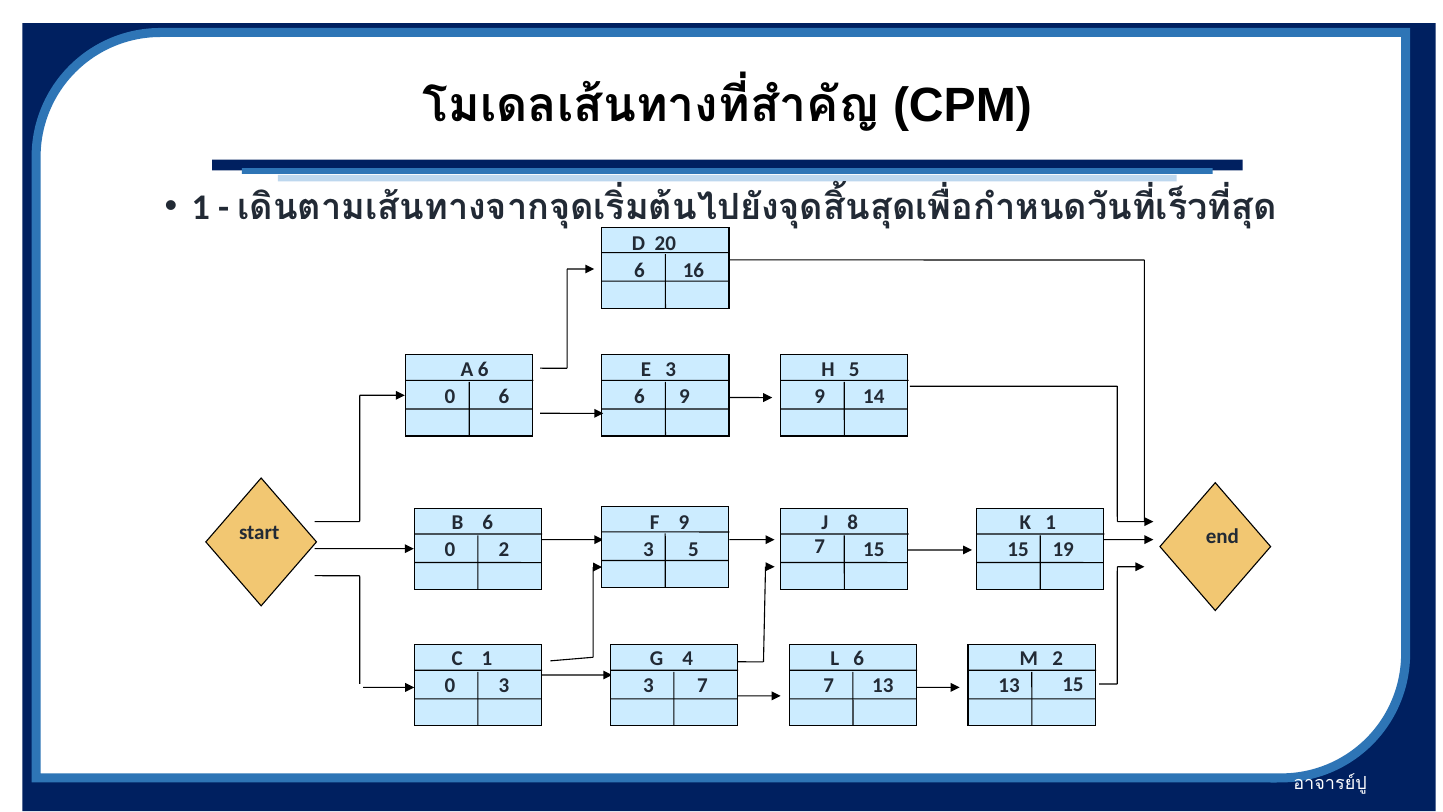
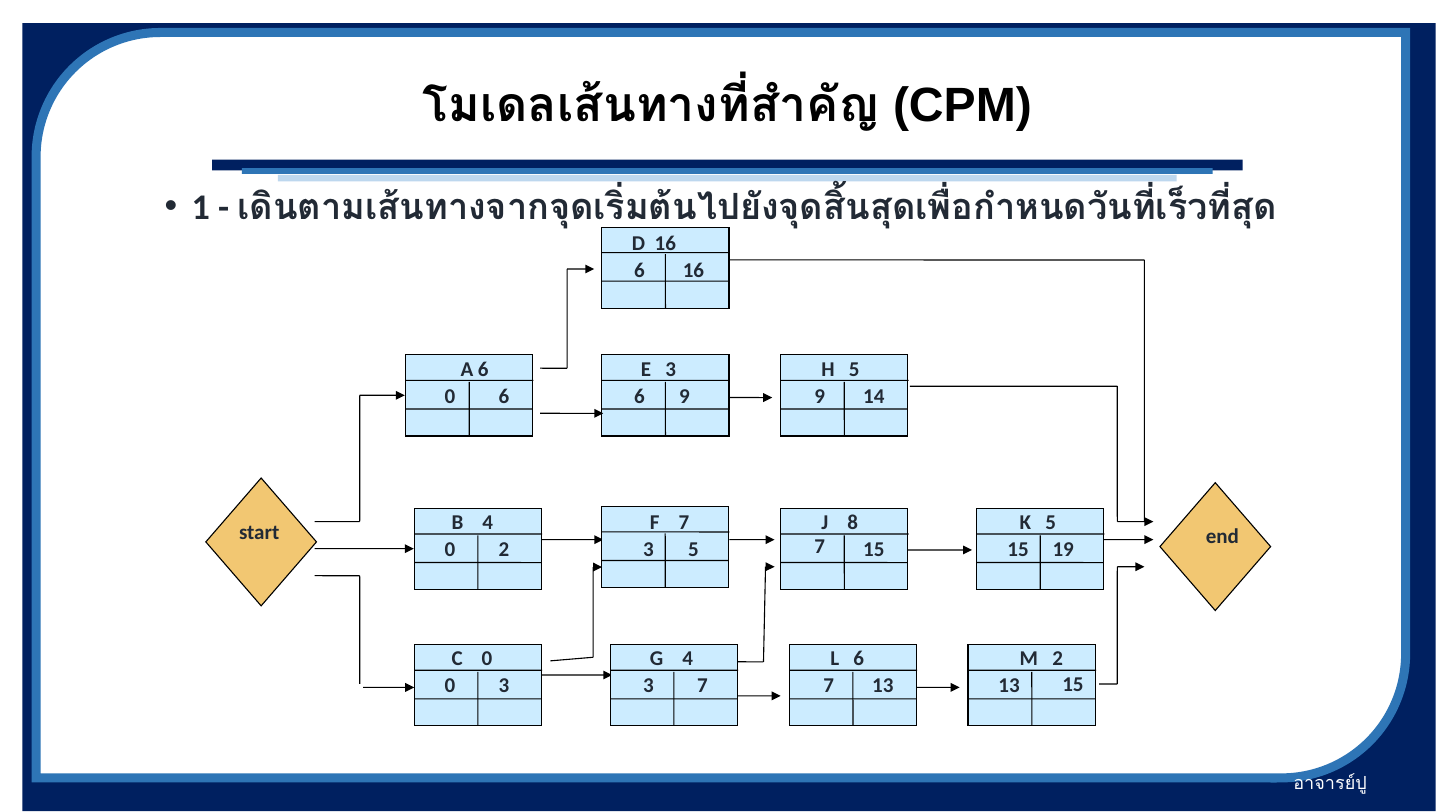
D 20: 20 -> 16 (665, 243)
B 6: 6 -> 4 (488, 523)
F 9: 9 -> 7 (684, 523)
K 1: 1 -> 5 (1051, 523)
C 1: 1 -> 0 (487, 658)
